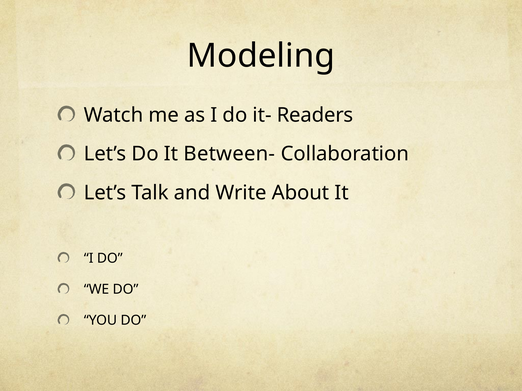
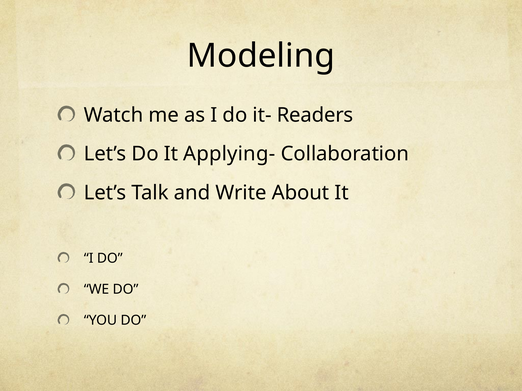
Between-: Between- -> Applying- (229, 154)
